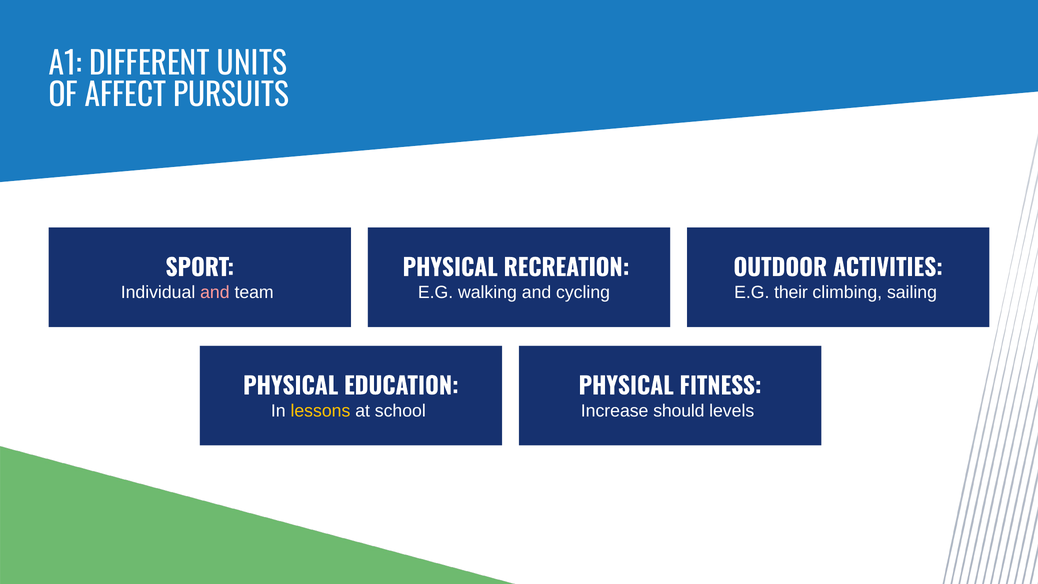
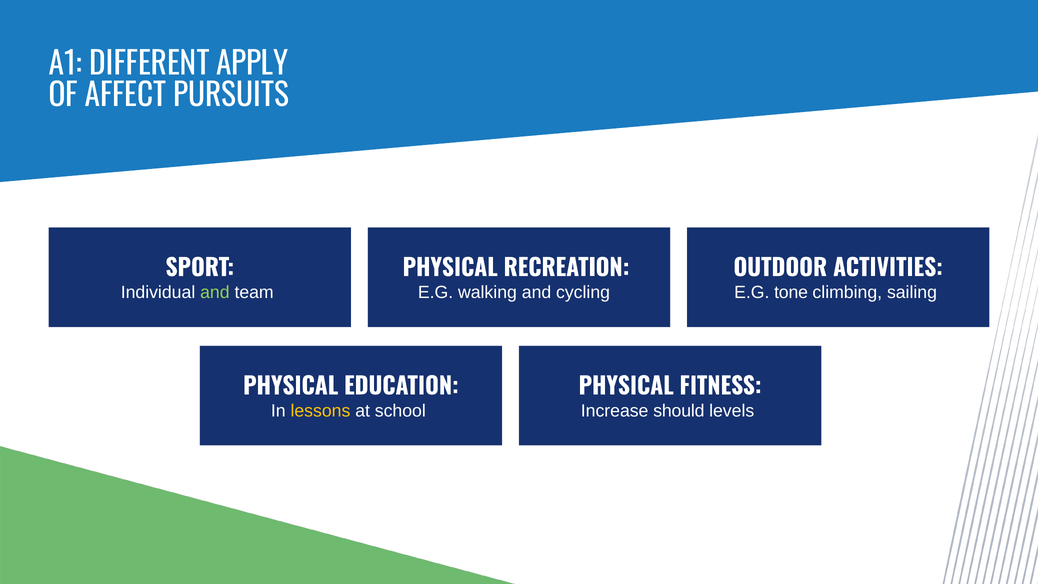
UNITS: UNITS -> APPLY (252, 65)
and colour: pink -> light green (215, 293)
their: their -> tone (791, 293)
